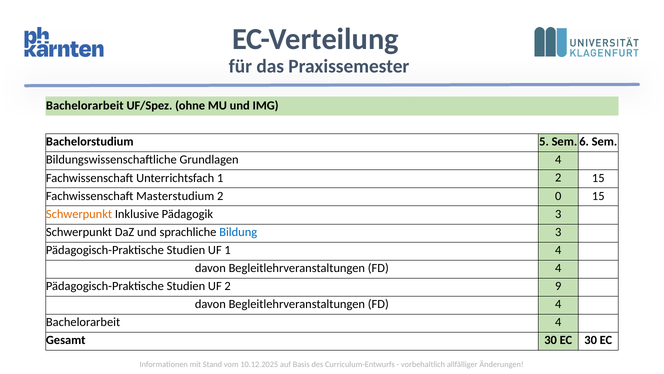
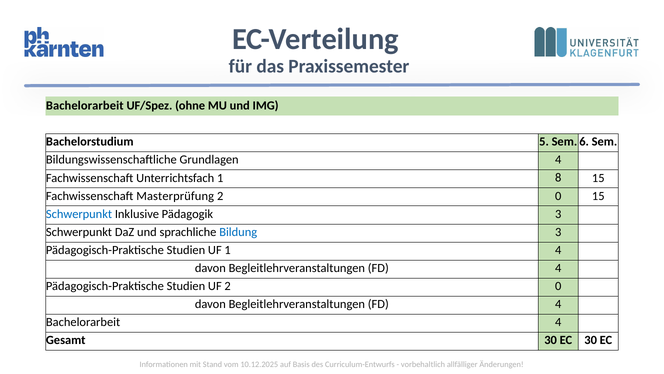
1 2: 2 -> 8 (558, 178)
Masterstudium: Masterstudium -> Masterprüfung (175, 196)
Schwerpunkt colour: orange -> blue (79, 214)
UF 2 9: 9 -> 0 (558, 286)
